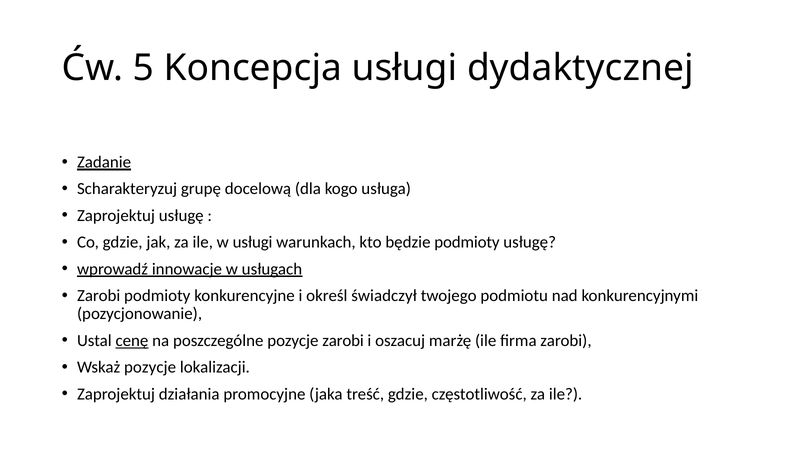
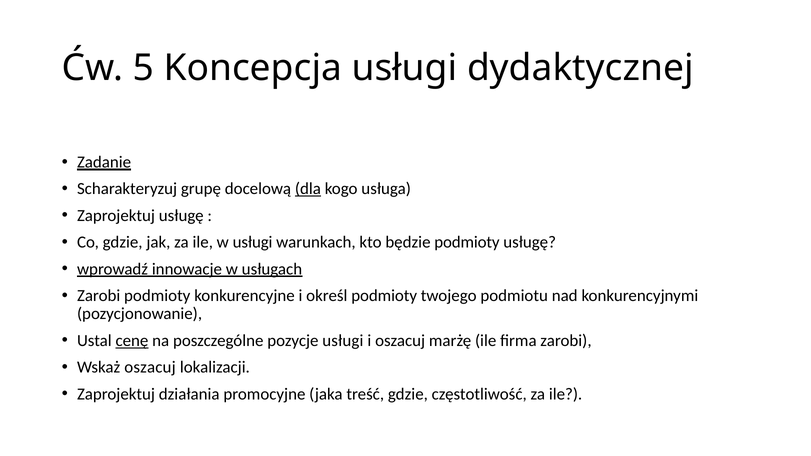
dla underline: none -> present (308, 189)
określ świadczył: świadczył -> podmioty (384, 296)
pozycje zarobi: zarobi -> usługi (343, 341)
Wskaż pozycje: pozycje -> oszacuj (150, 367)
